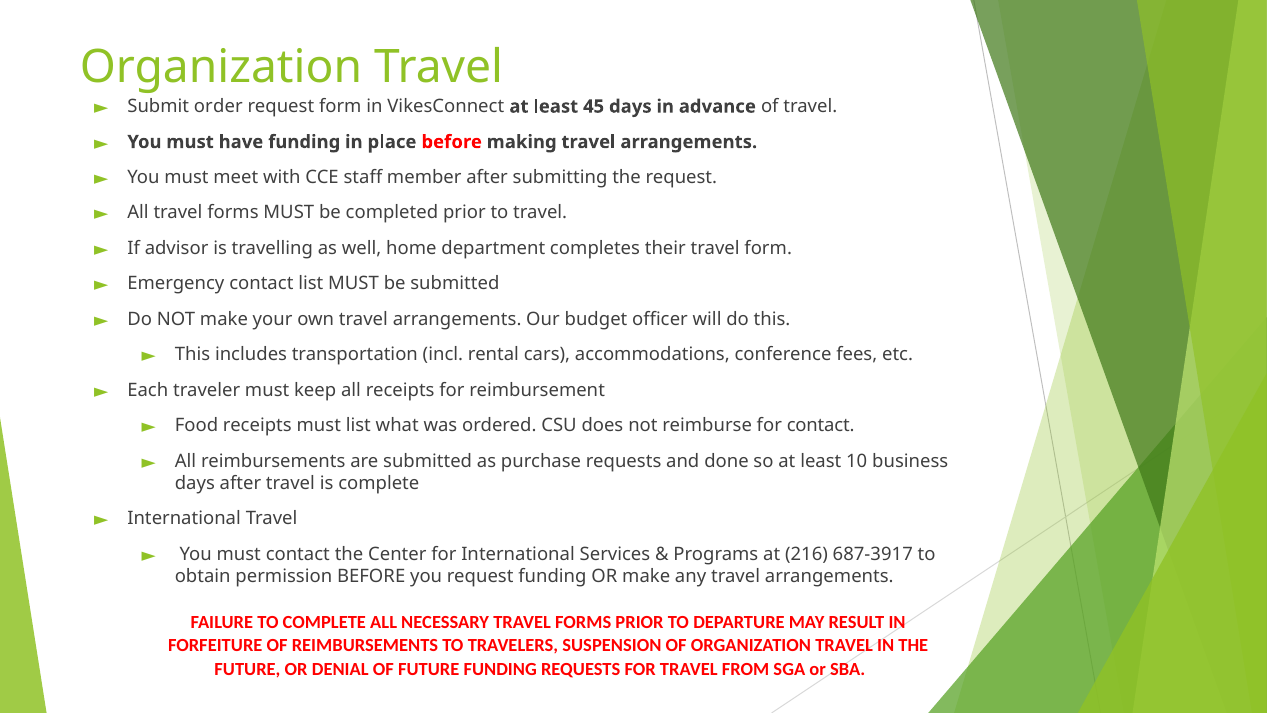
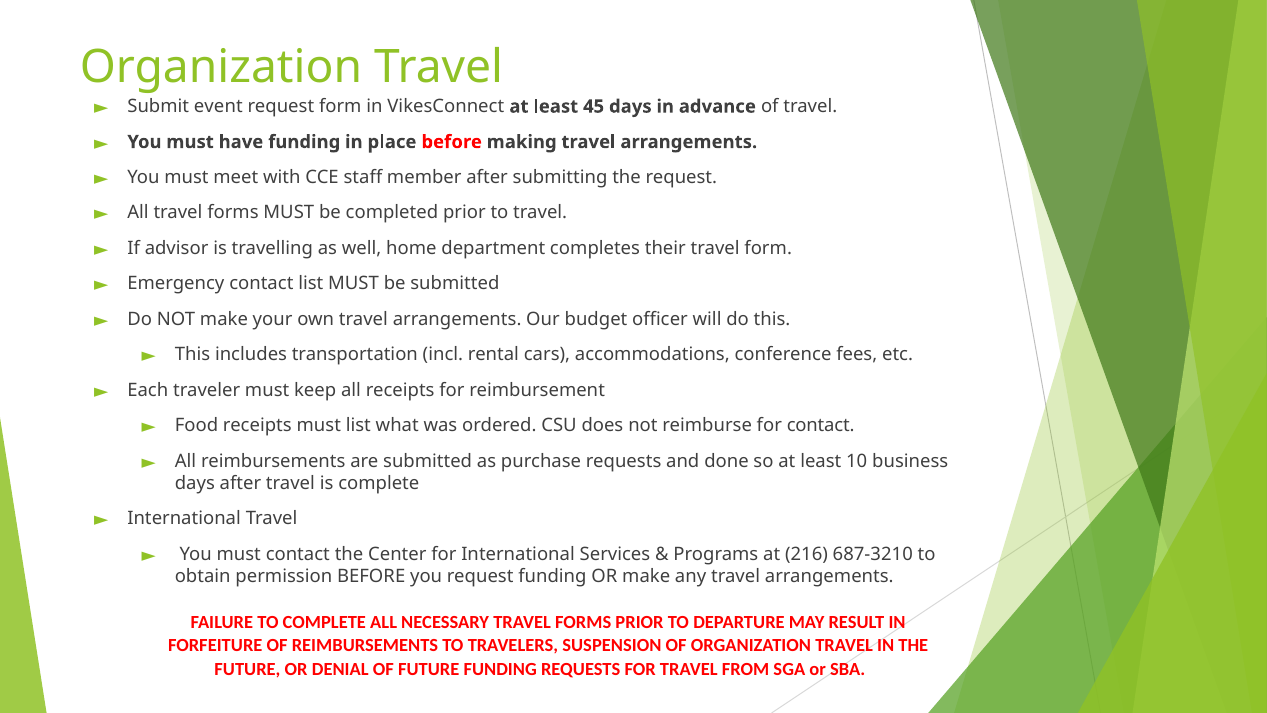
order: order -> event (218, 106)
687-3917: 687-3917 -> 687-3210 (873, 554)
